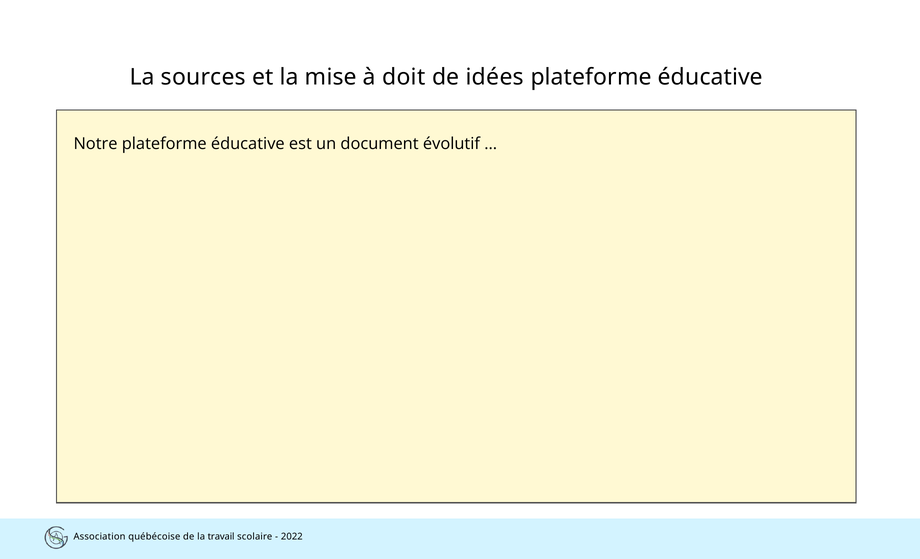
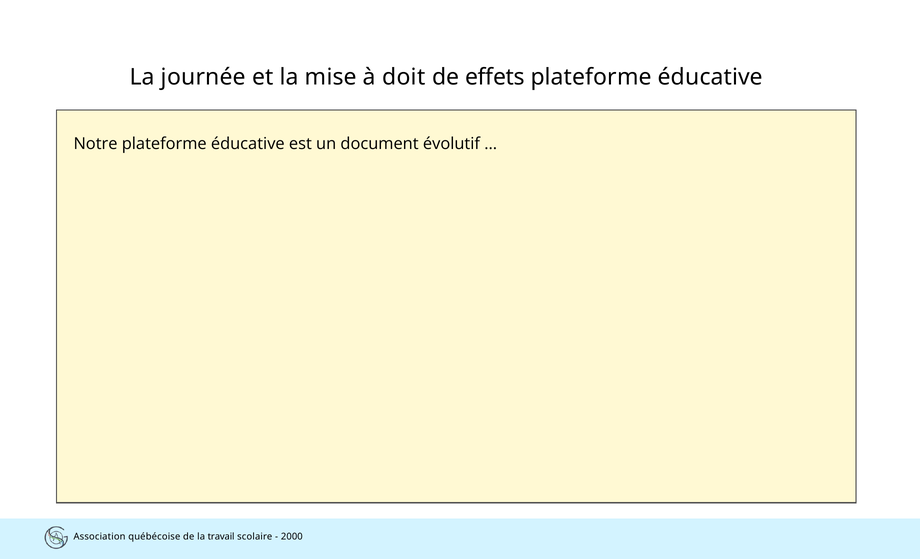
sources: sources -> journée (203, 77)
idées: idées -> effets (495, 77)
2022: 2022 -> 2000 (292, 536)
